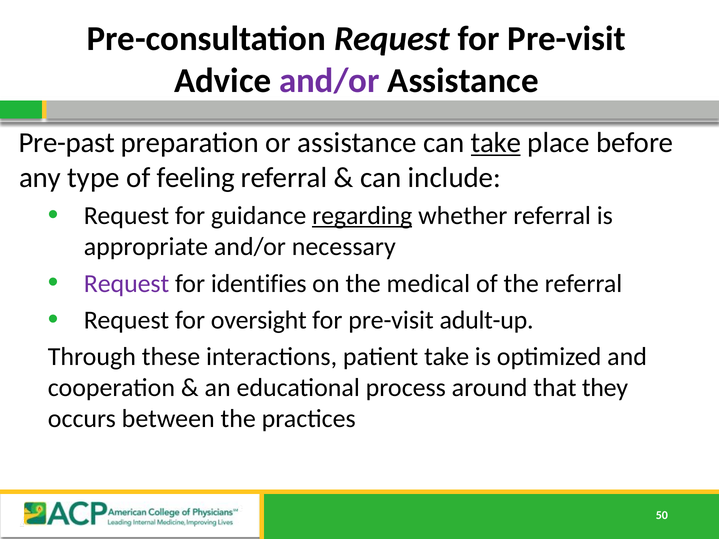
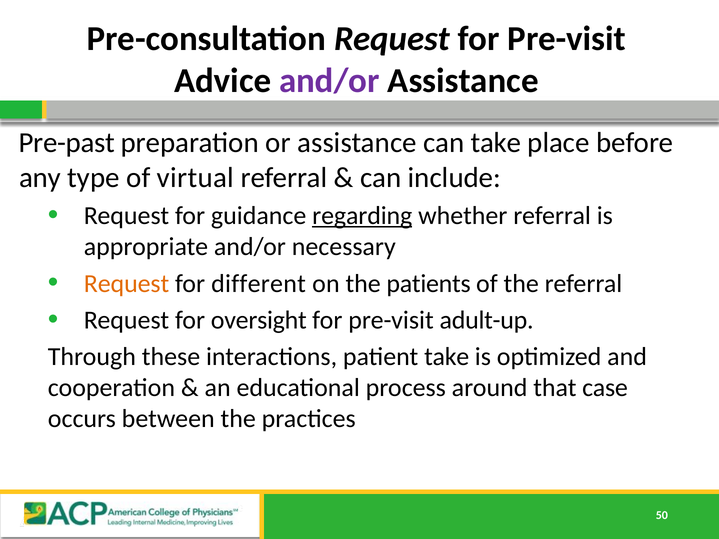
take underline: present -> none (496, 143)
feeling: feeling -> virtual (195, 178)
Request colour: purple -> orange (127, 284)
identifies: identifies -> different (259, 284)
medical: medical -> patients (429, 284)
they: they -> case (605, 388)
